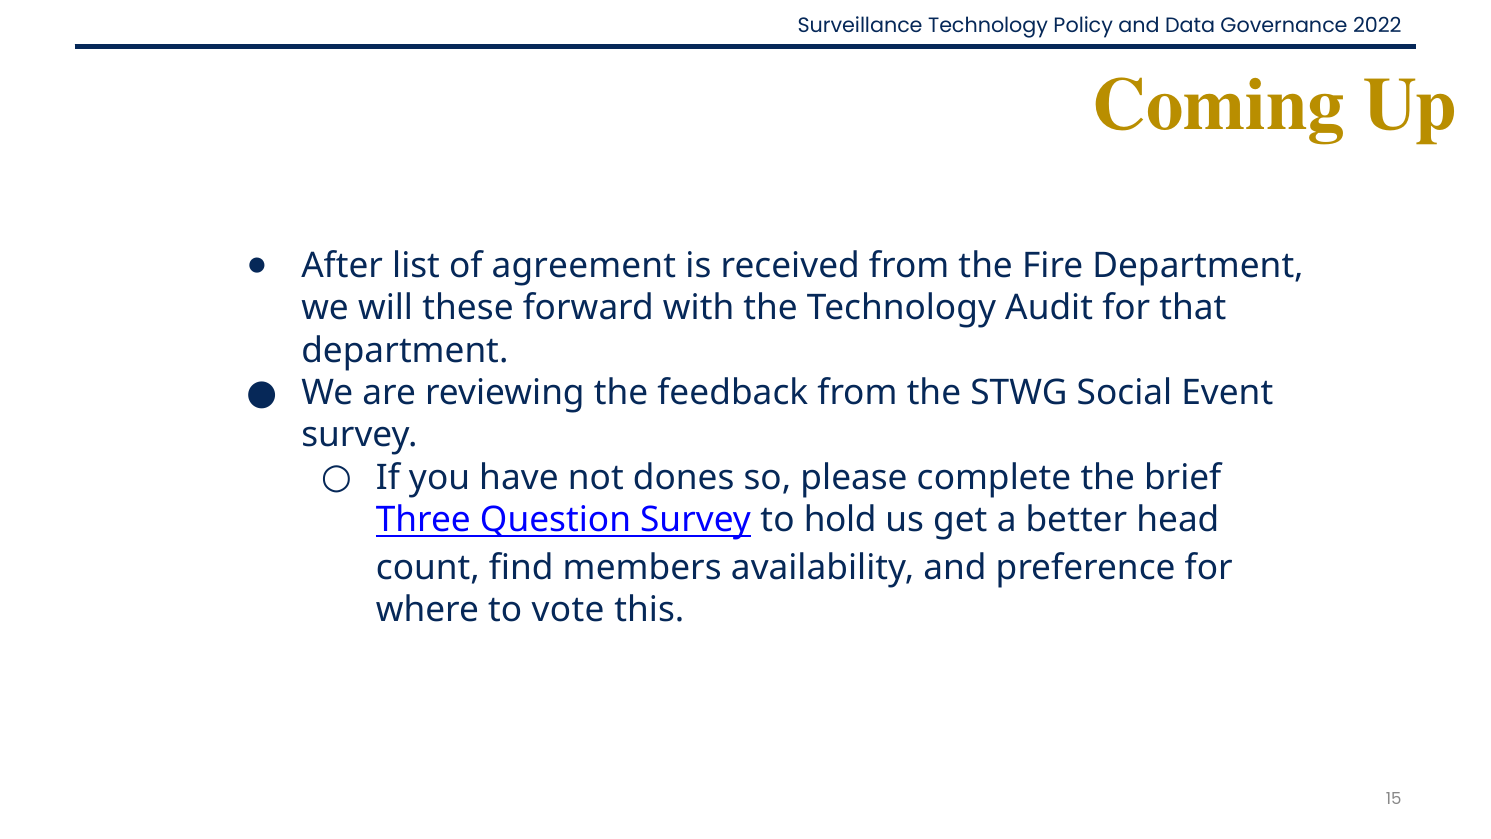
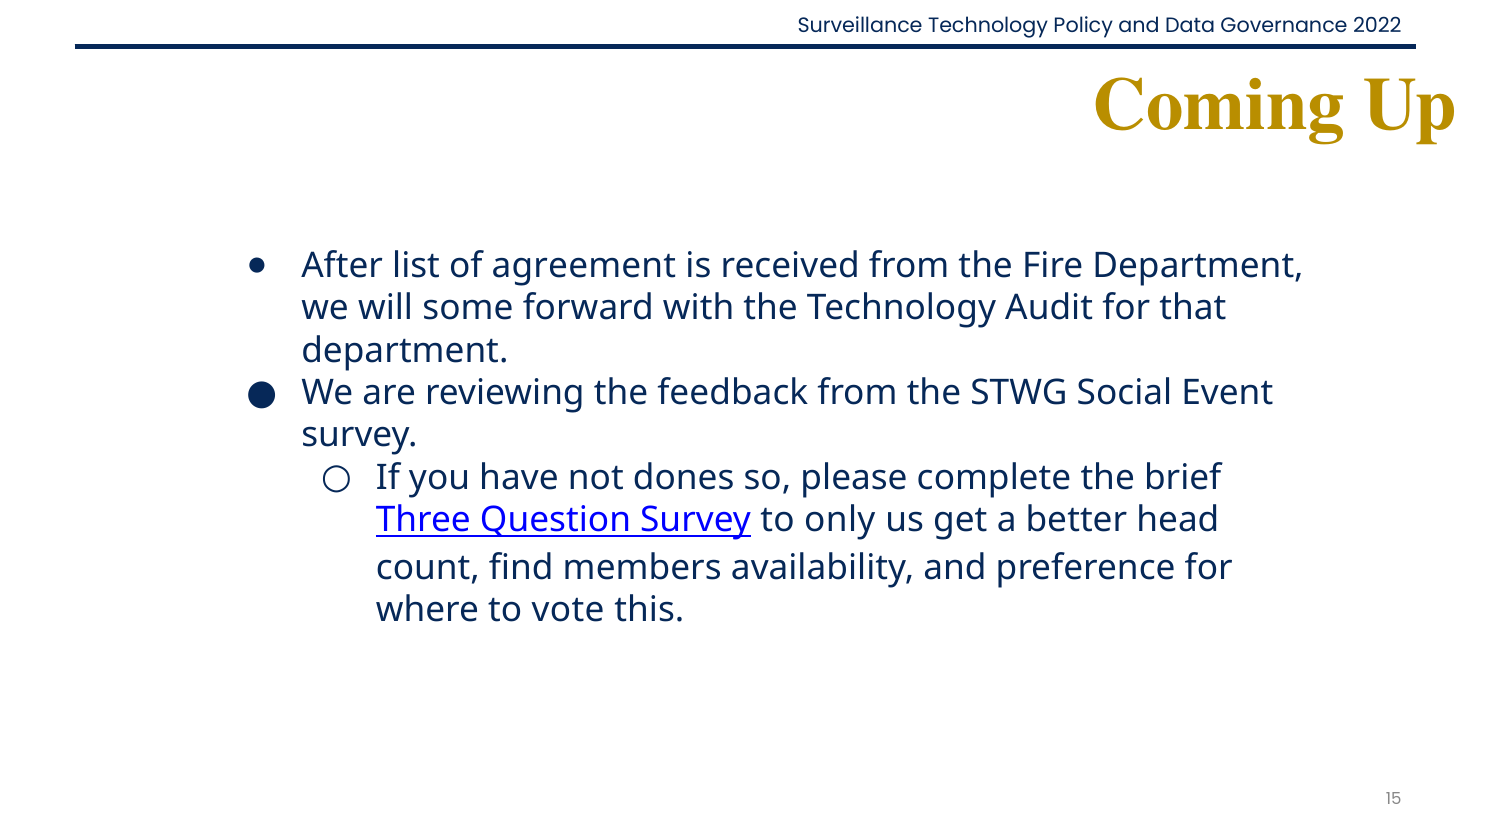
these: these -> some (468, 308)
hold: hold -> only (840, 520)
